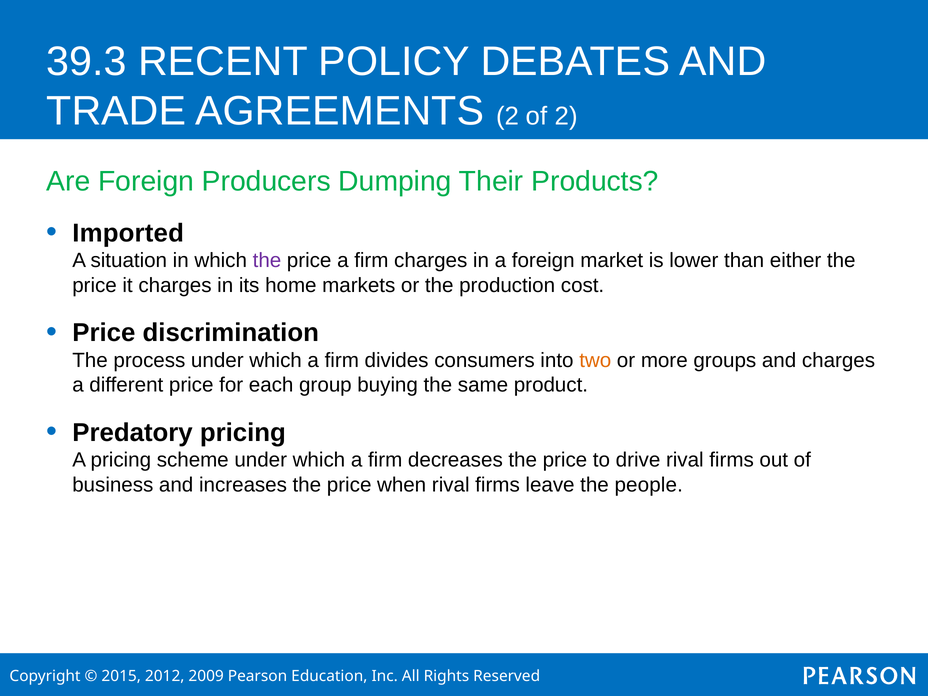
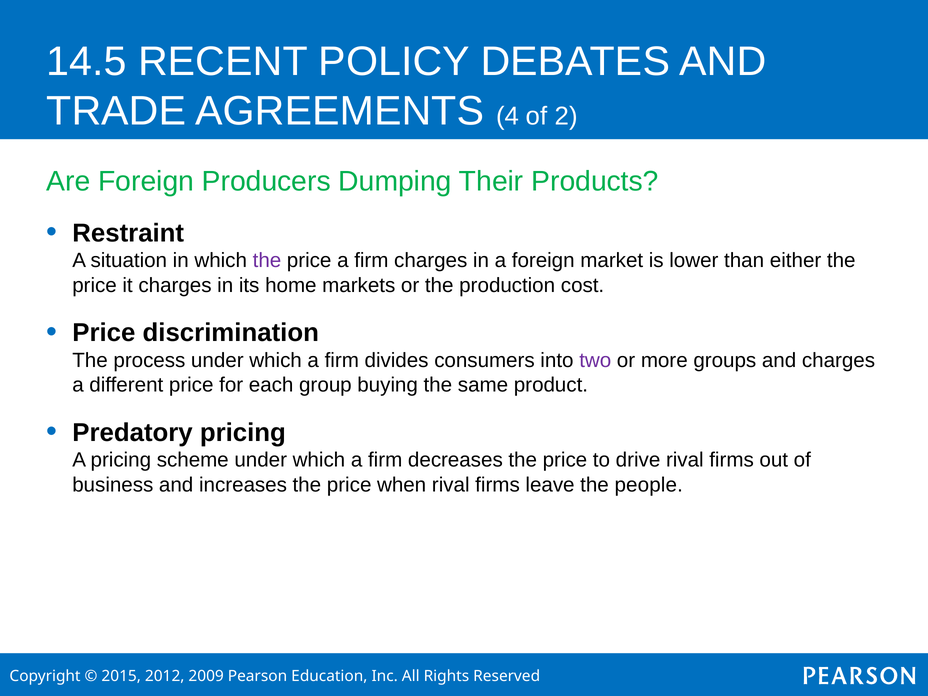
39.3: 39.3 -> 14.5 (87, 62)
AGREEMENTS 2: 2 -> 4 (507, 116)
Imported: Imported -> Restraint (128, 233)
two colour: orange -> purple (595, 360)
